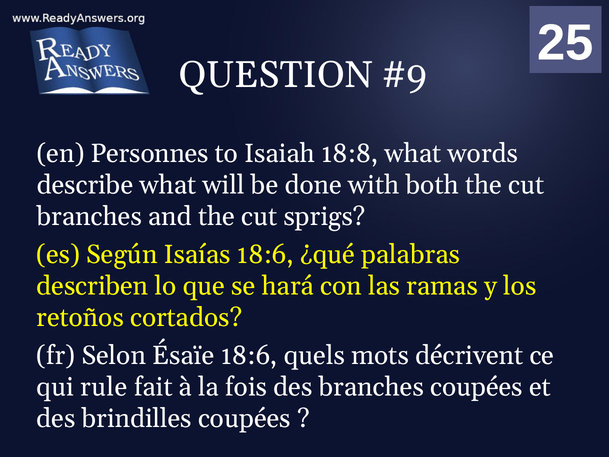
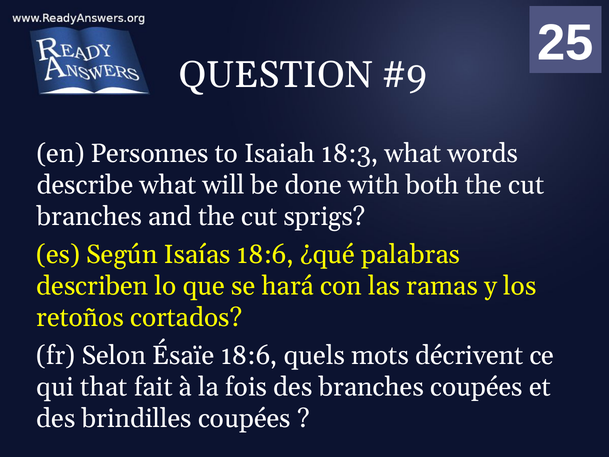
18:8: 18:8 -> 18:3 (350, 153)
rule: rule -> that (104, 387)
